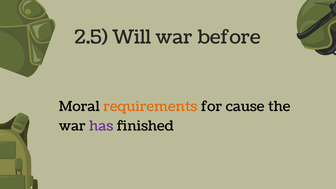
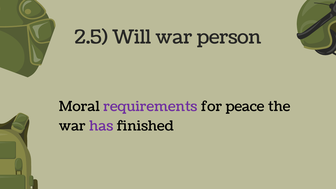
before: before -> person (229, 37)
requirements colour: orange -> purple (150, 107)
cause: cause -> peace (245, 107)
